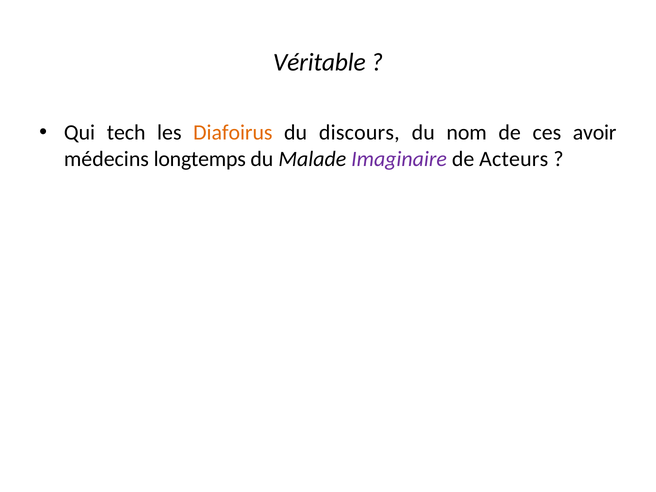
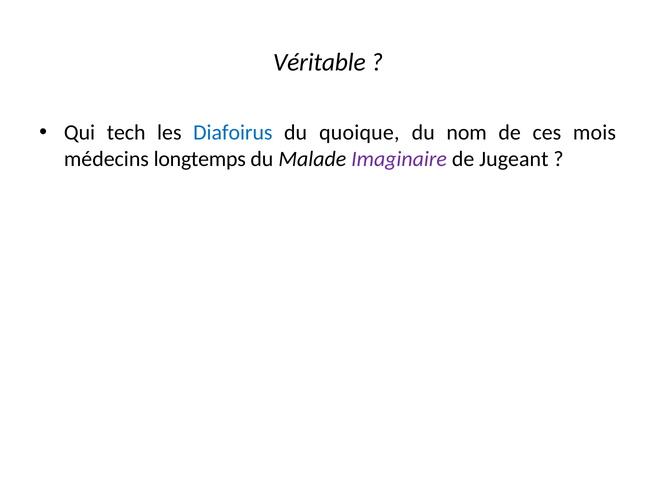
Diafoirus colour: orange -> blue (233, 133)
discours: discours -> quoique (359, 133)
avoir: avoir -> mois (594, 133)
Acteurs: Acteurs -> Jugeant (514, 159)
